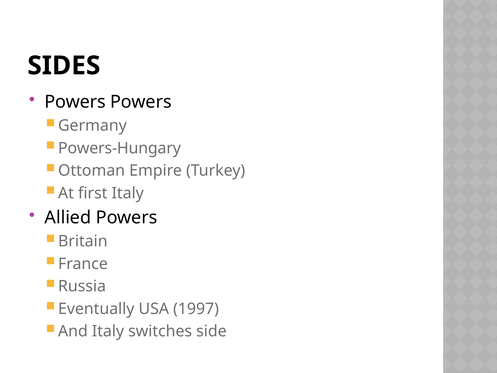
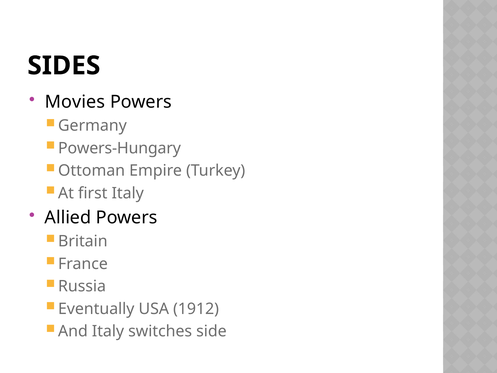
Powers: Powers -> Movies (75, 102)
1997: 1997 -> 1912 (196, 309)
